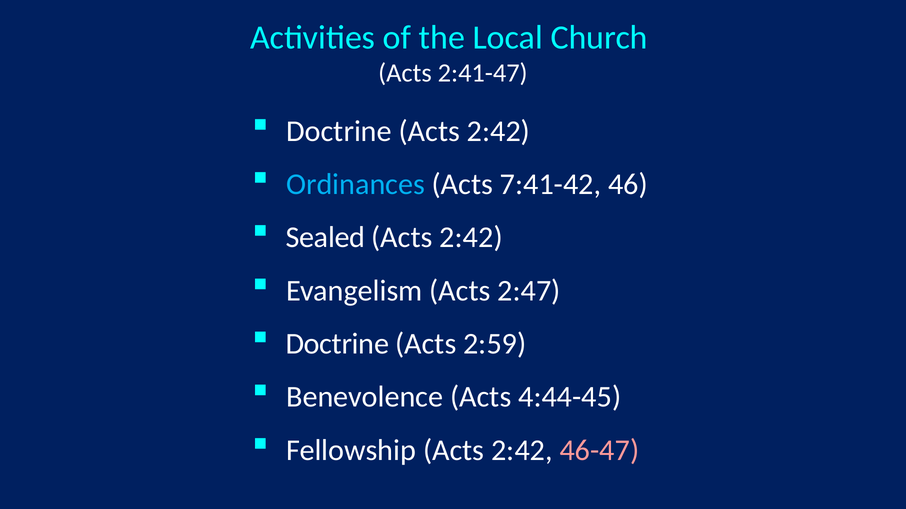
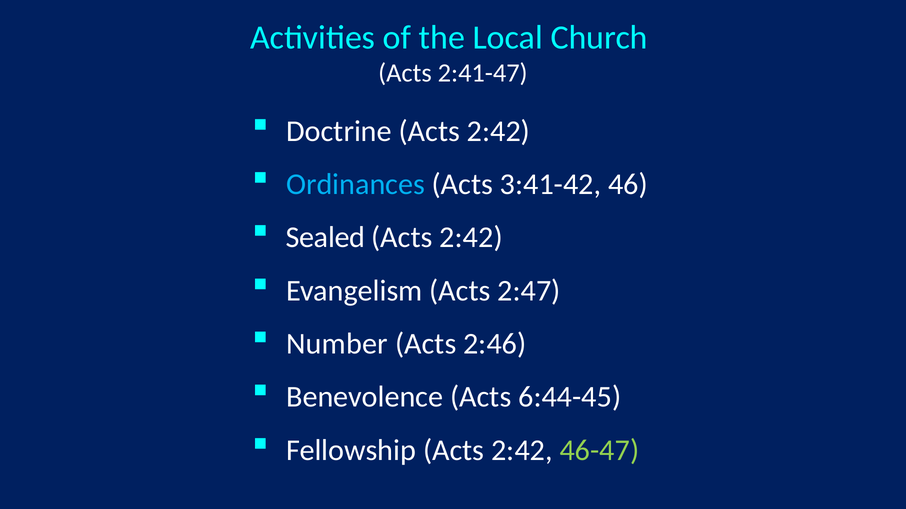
7:41-42: 7:41-42 -> 3:41-42 (551, 184)
Doctrine: Doctrine -> Number (337, 344)
2:59: 2:59 -> 2:46 (495, 344)
4:44-45: 4:44-45 -> 6:44-45 (570, 397)
46-47 colour: pink -> light green (599, 451)
